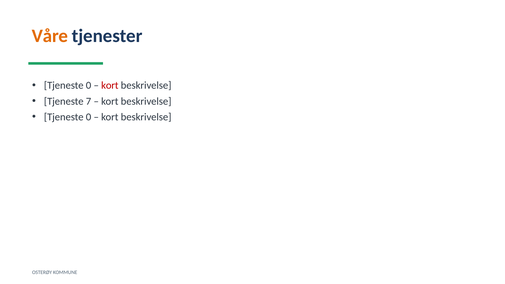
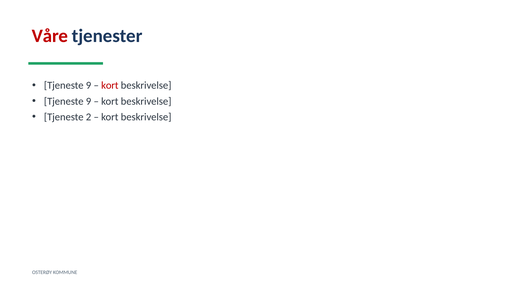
Våre colour: orange -> red (50, 36)
0: 0 -> 9 (89, 86)
7: 7 -> 9 (89, 101)
0: 0 -> 2 (89, 117)
